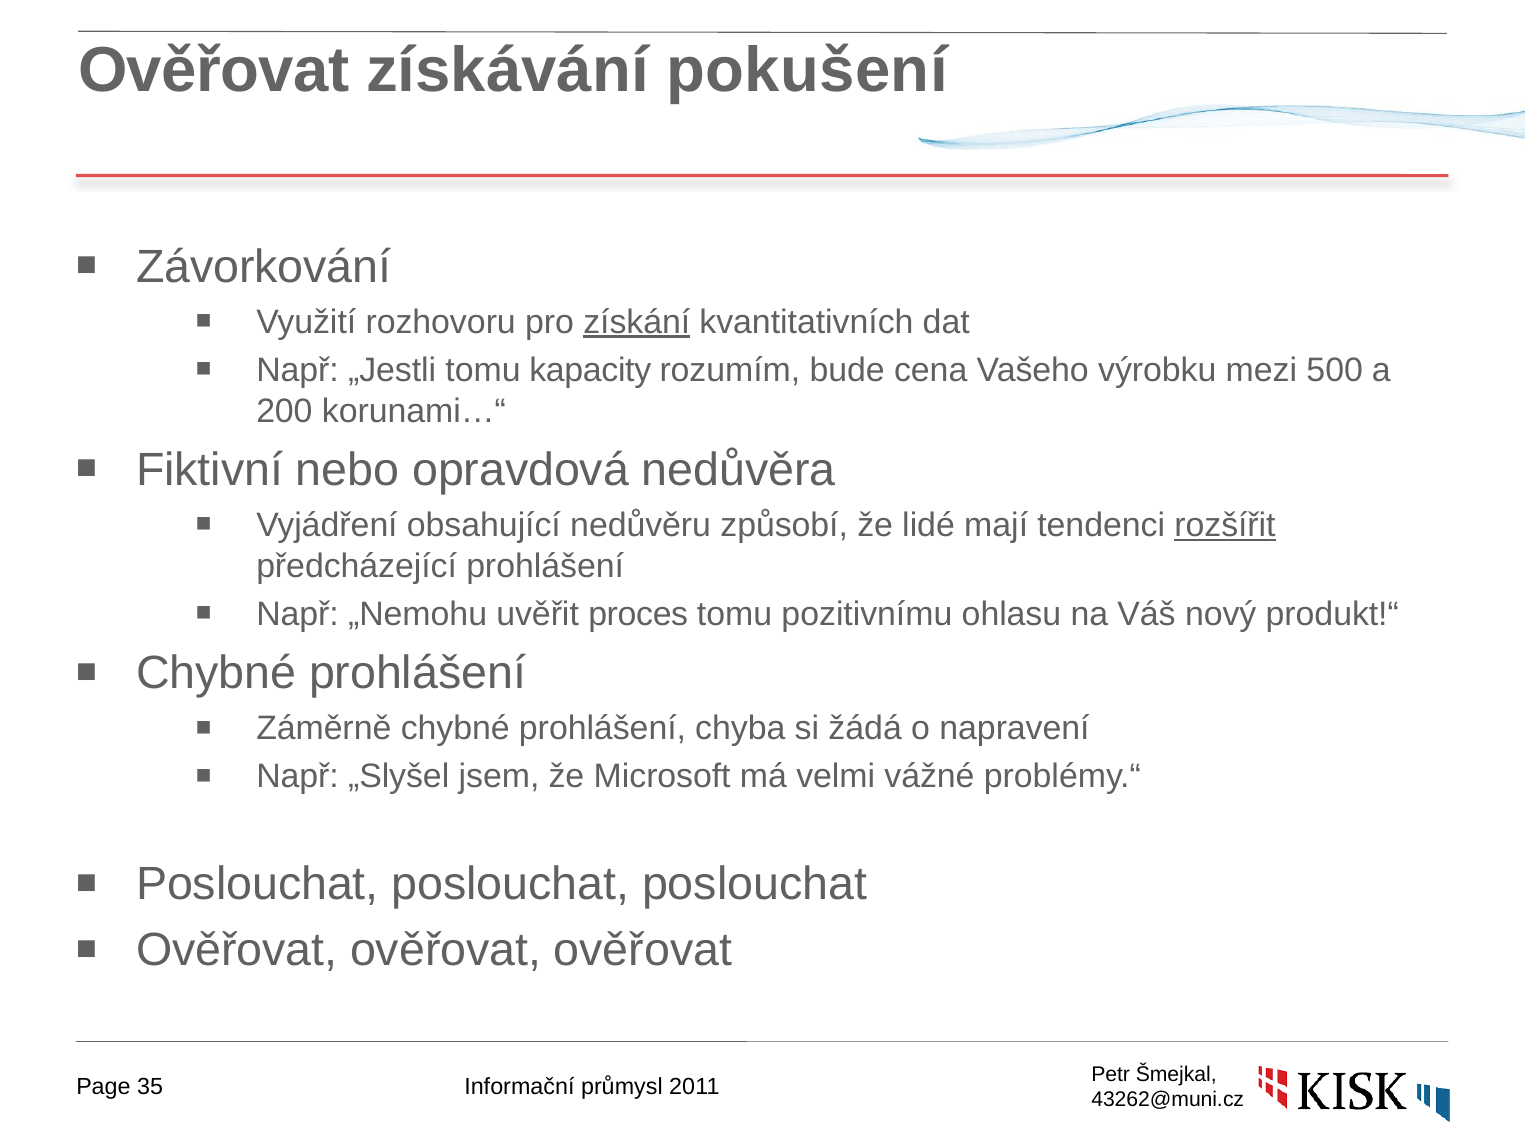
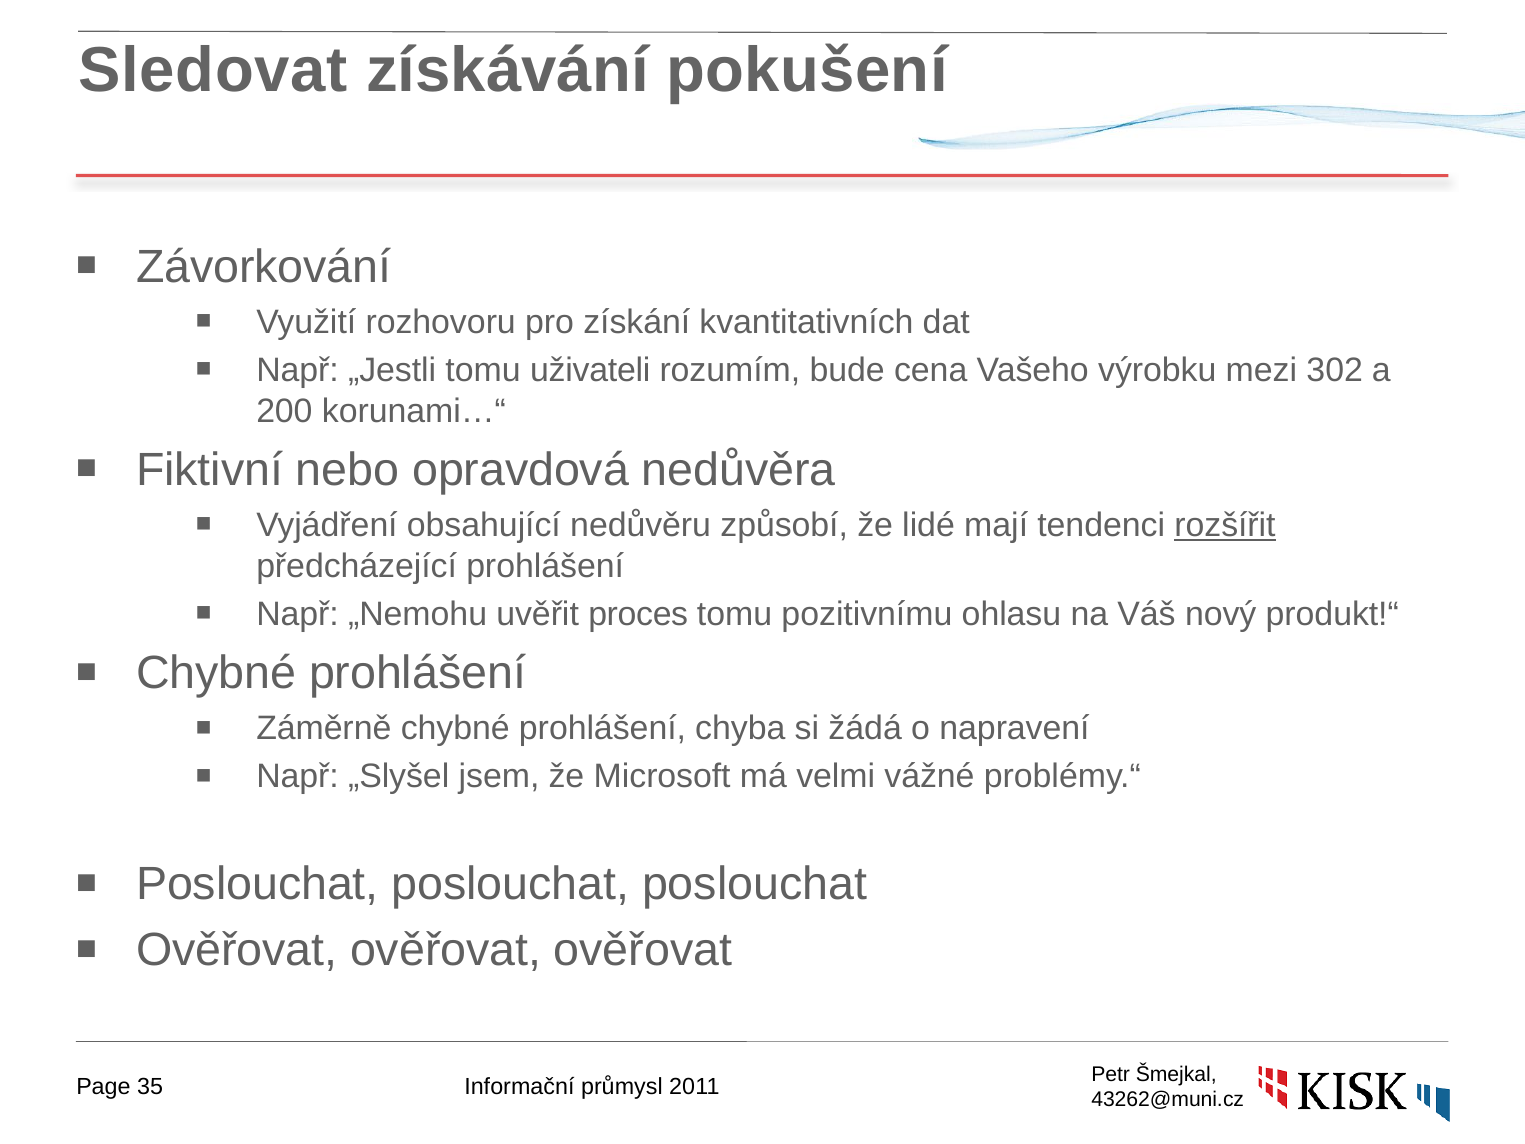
Ověřovat: Ověřovat -> Sledovat (213, 70)
získání underline: present -> none (637, 322)
kapacity: kapacity -> uživateli (590, 370)
500: 500 -> 302 (1335, 370)
